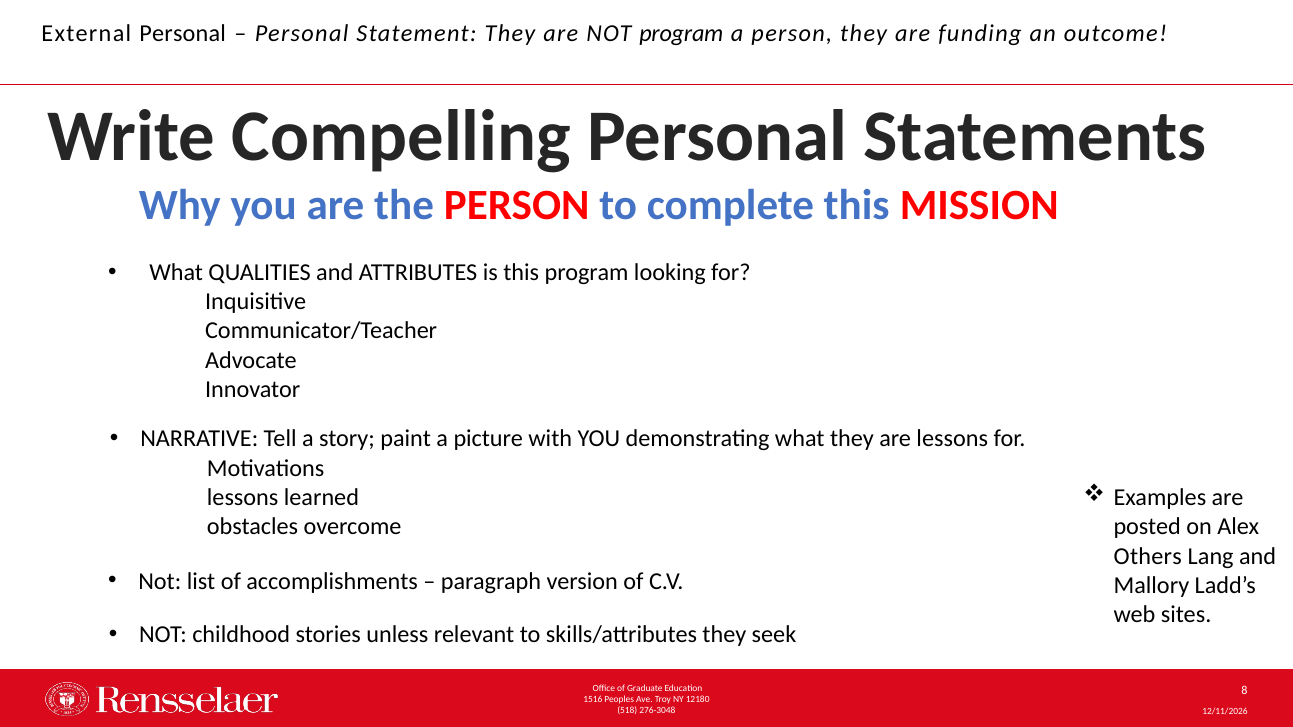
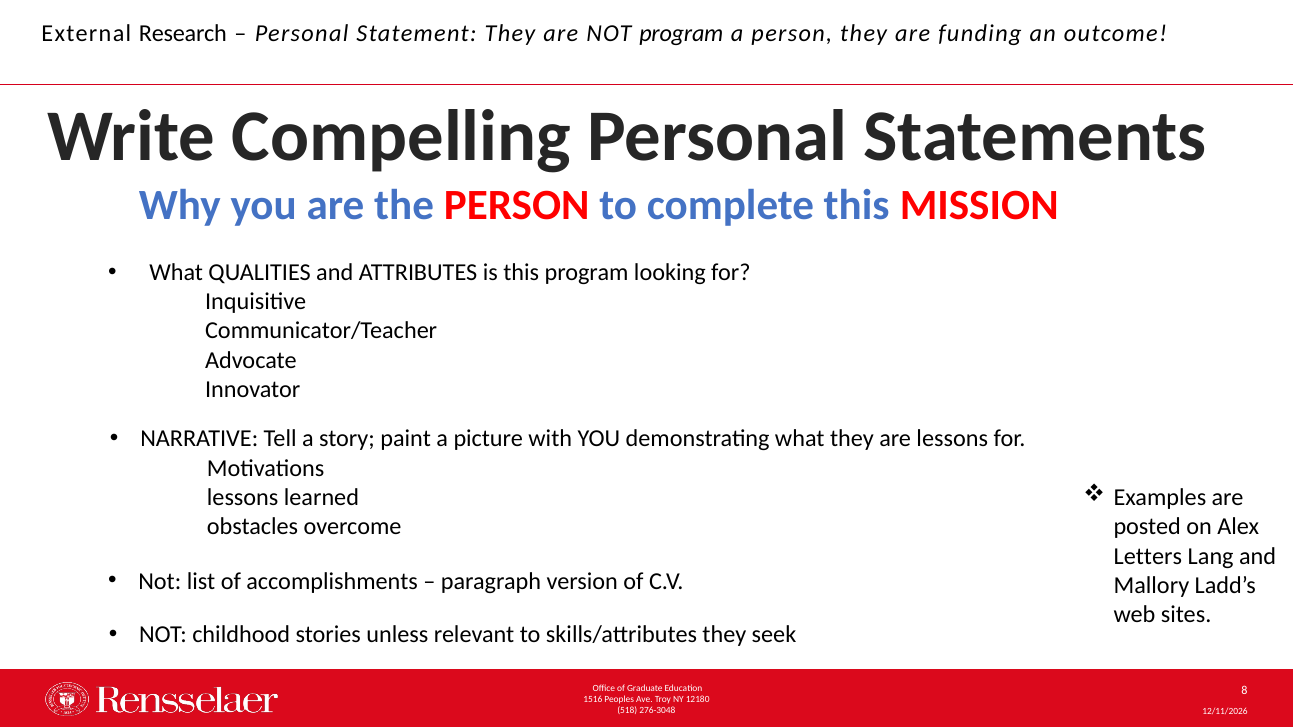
External Personal: Personal -> Research (183, 34)
Others: Others -> Letters (1148, 556)
